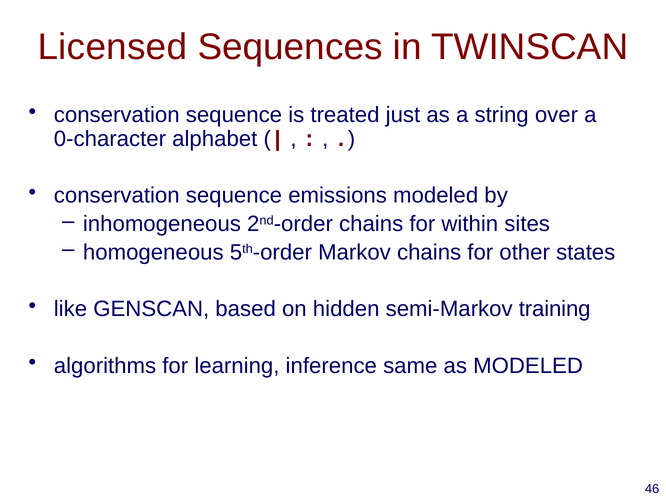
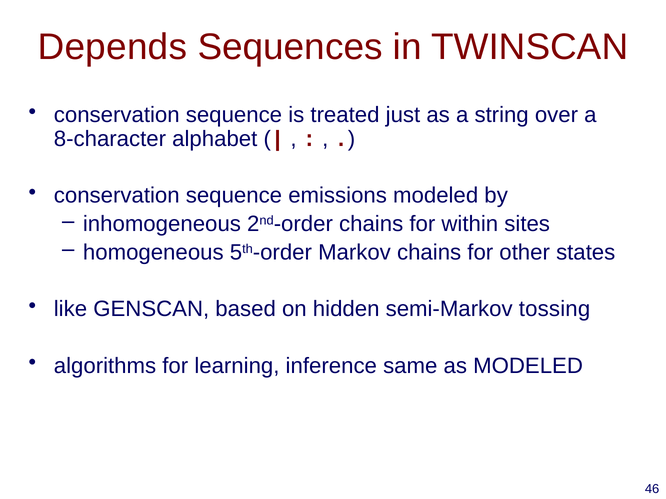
Licensed: Licensed -> Depends (112, 47)
0-character: 0-character -> 8-character (110, 139)
training: training -> tossing (555, 309)
